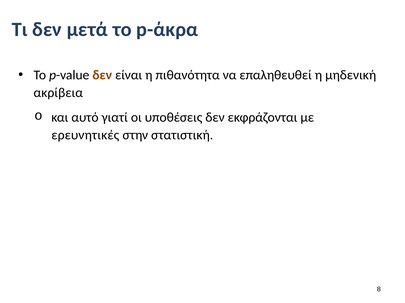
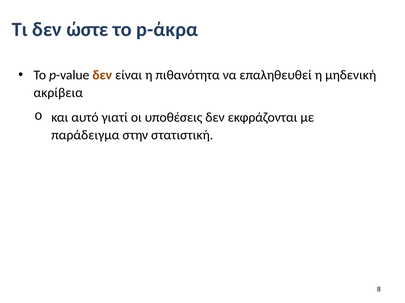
μετά: μετά -> ώστε (87, 29)
ερευνητικές: ερευνητικές -> παράδειγμα (85, 135)
